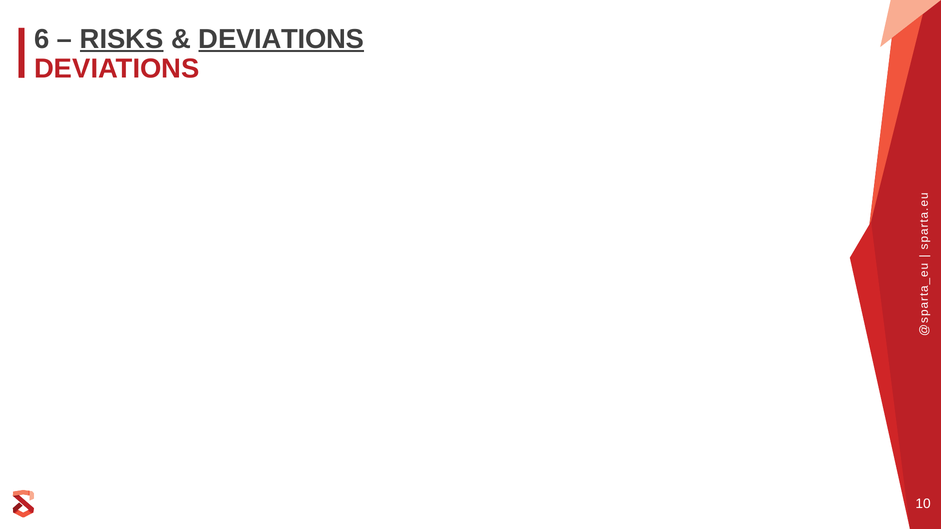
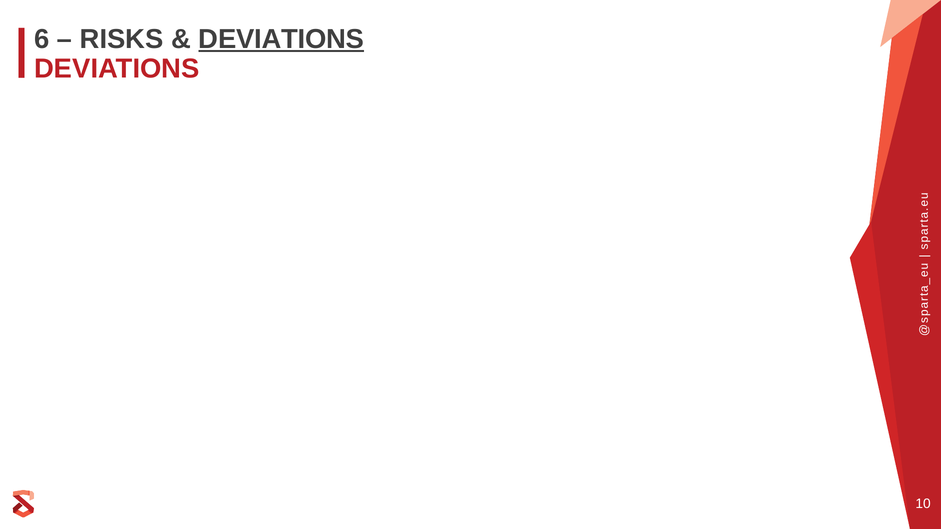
RISKS underline: present -> none (122, 39)
